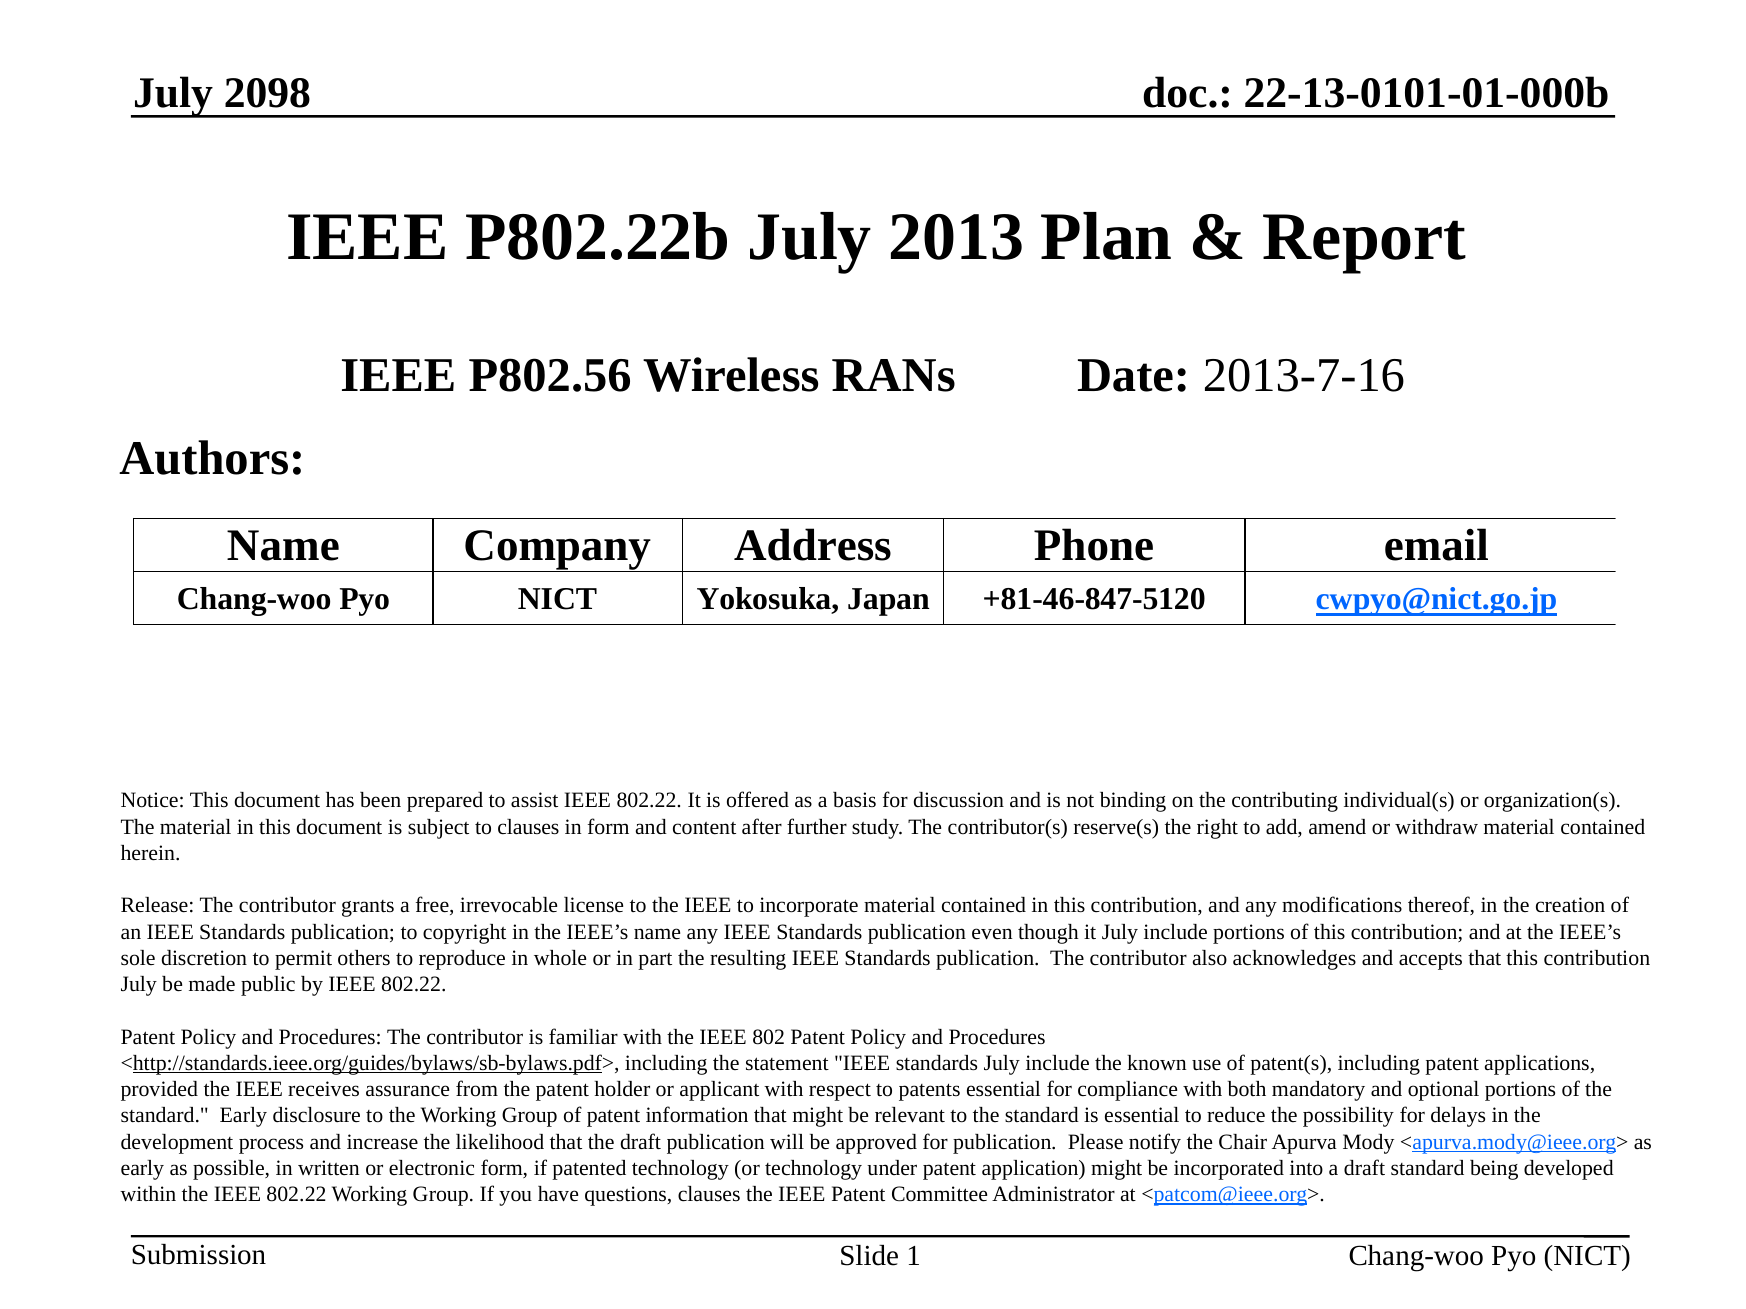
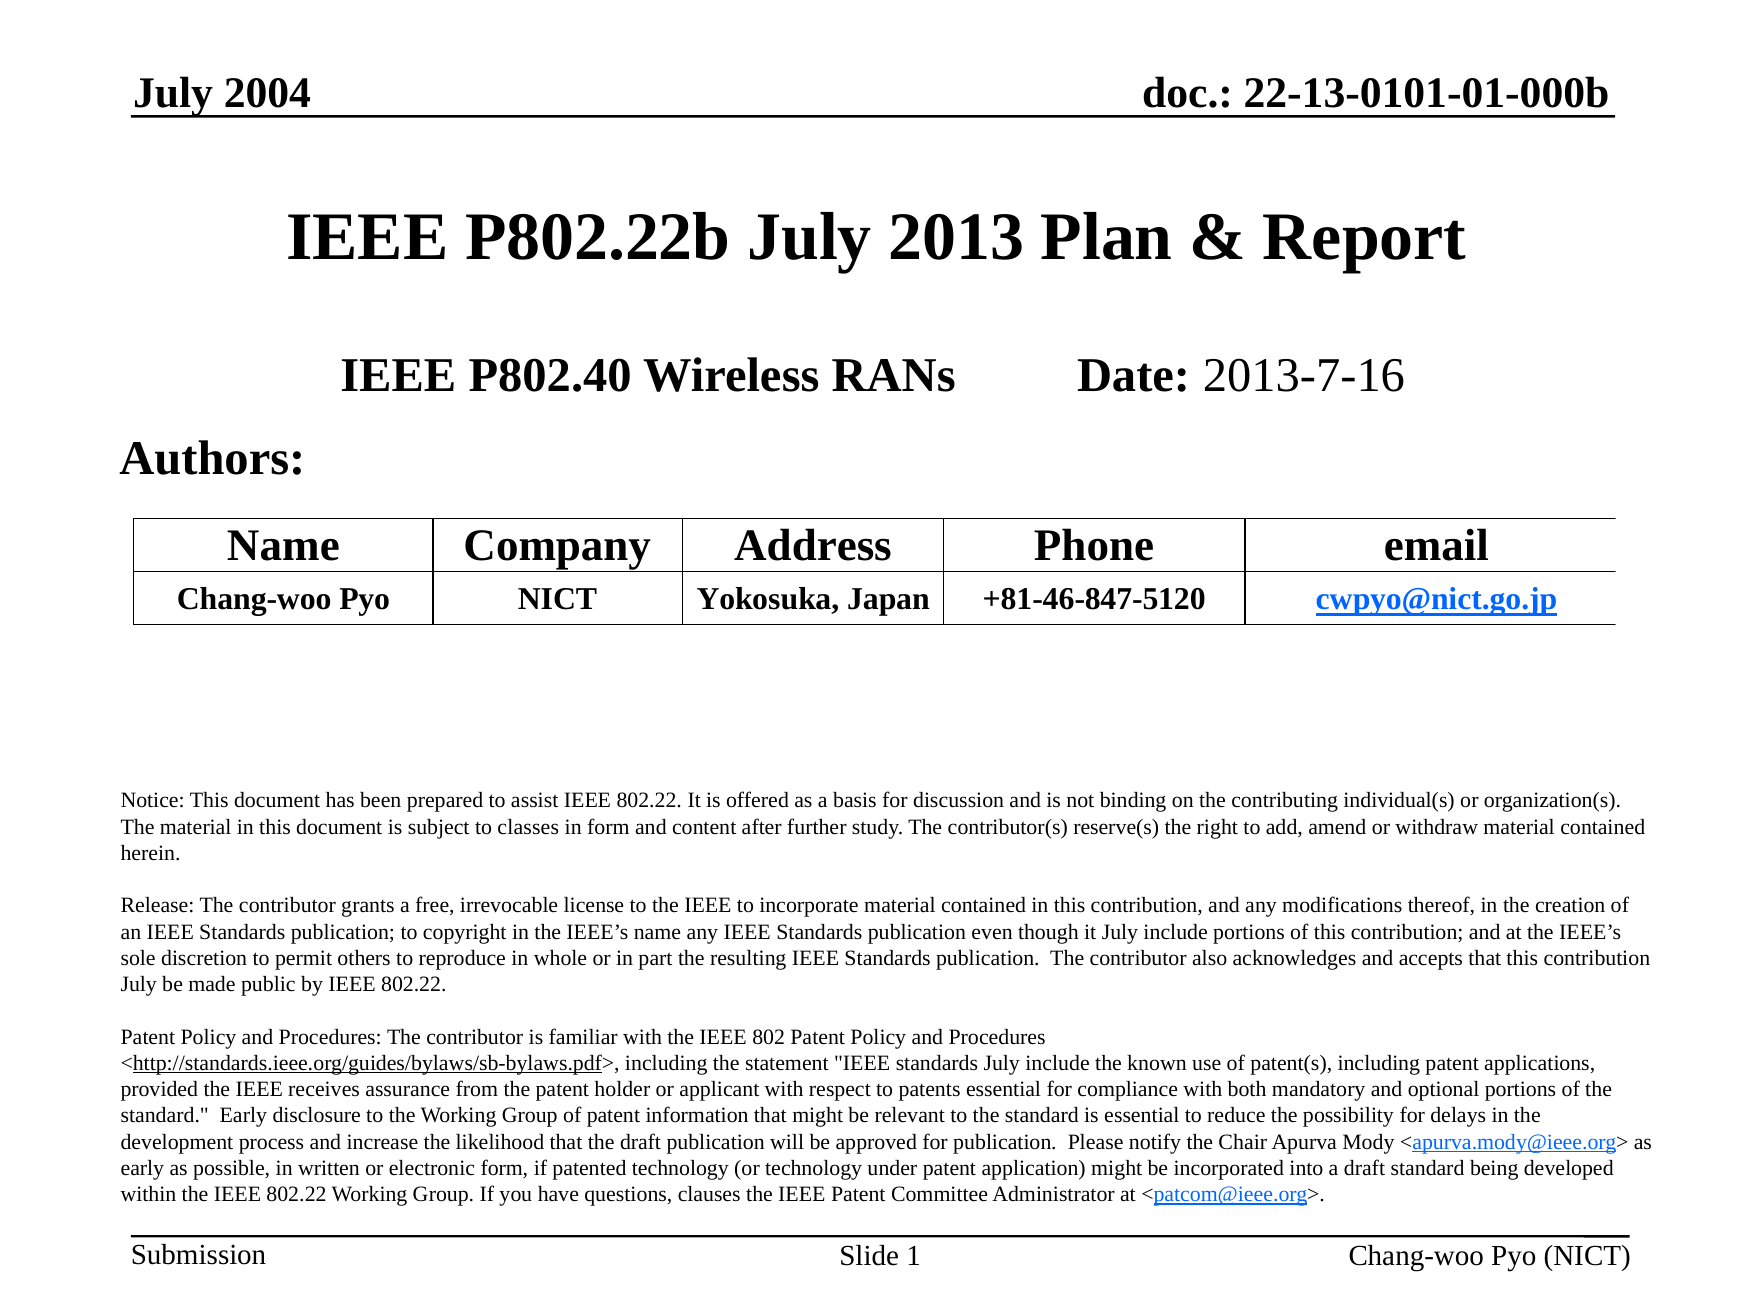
2098: 2098 -> 2004 (267, 93)
P802.56: P802.56 -> P802.40 (550, 376)
to clauses: clauses -> classes (528, 827)
